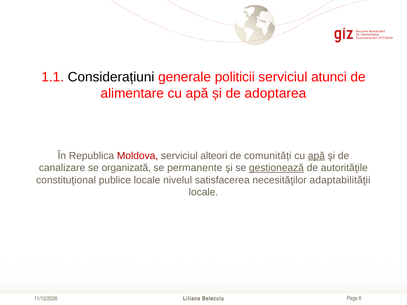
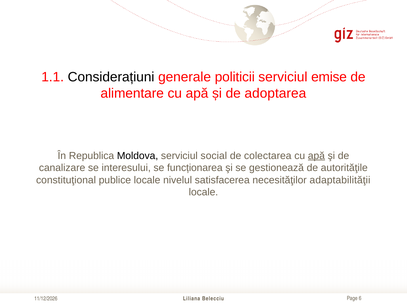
atunci: atunci -> emise (329, 77)
Moldova colour: red -> black (138, 156)
alteori: alteori -> social (214, 156)
comunități: comunități -> colectarea (268, 156)
organizată: organizată -> interesului (126, 168)
permanente: permanente -> funcționarea (195, 168)
gestionează underline: present -> none (276, 168)
